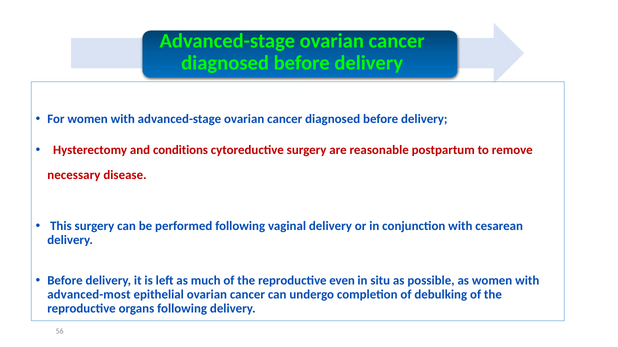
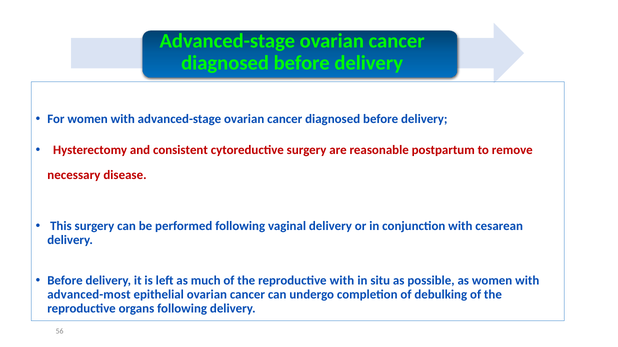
conditions: conditions -> consistent (180, 150)
reproductive even: even -> with (342, 281)
